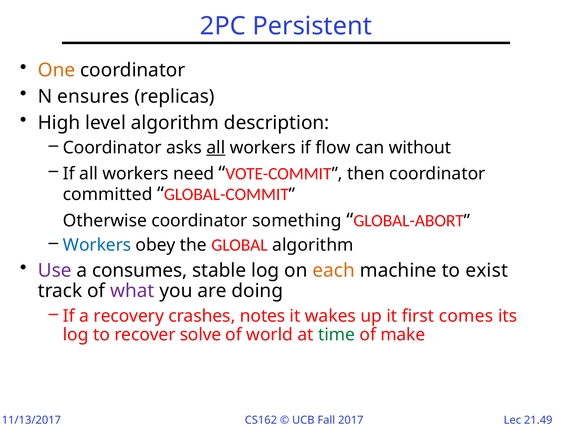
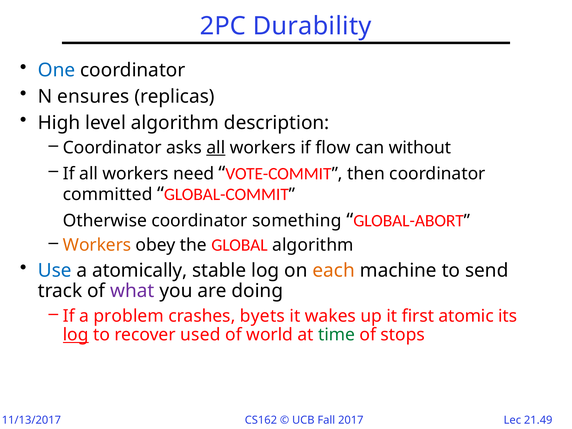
Persistent: Persistent -> Durability (312, 26)
One colour: orange -> blue (57, 70)
Workers colour: blue -> orange (97, 245)
Use colour: purple -> blue (55, 270)
consumes: consumes -> atomically (140, 270)
exist: exist -> send (487, 270)
recovery: recovery -> problem (129, 316)
notes: notes -> byets (262, 316)
comes: comes -> atomic (466, 316)
log underline: none -> present (76, 335)
solve: solve -> used (200, 335)
make: make -> stops (403, 335)
